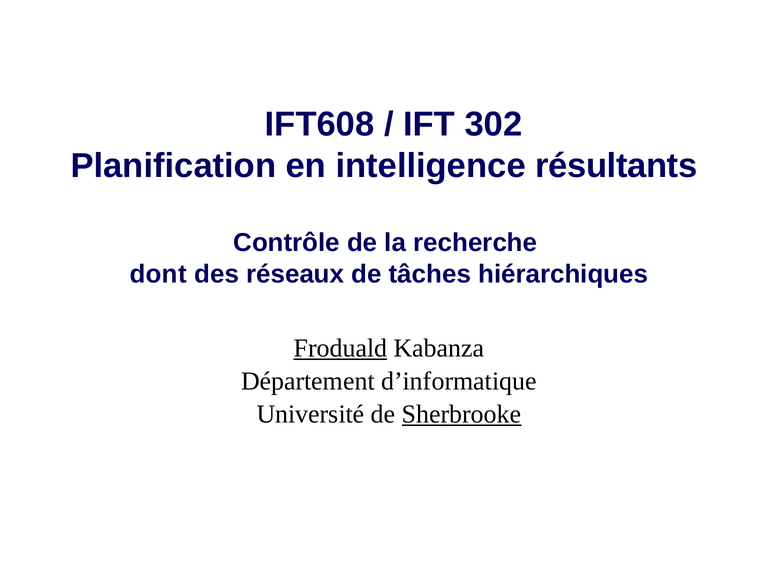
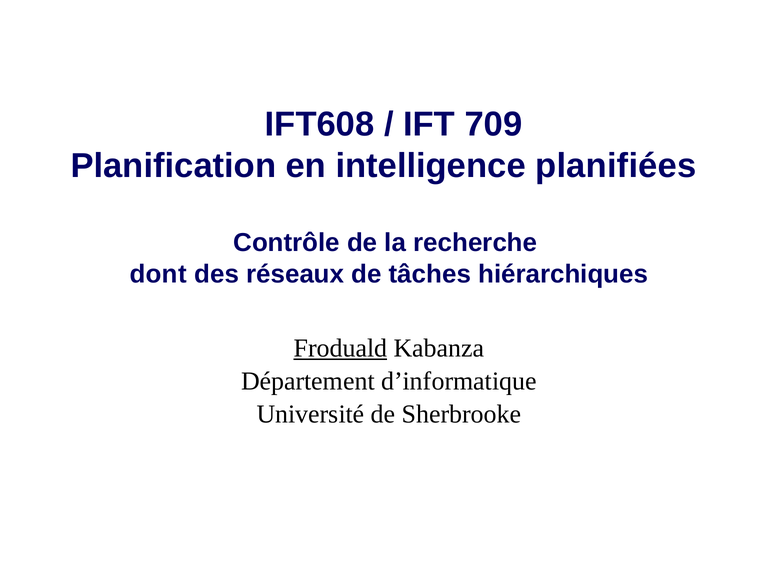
302: 302 -> 709 (493, 124)
résultants: résultants -> planifiées (616, 166)
Sherbrooke underline: present -> none (462, 415)
